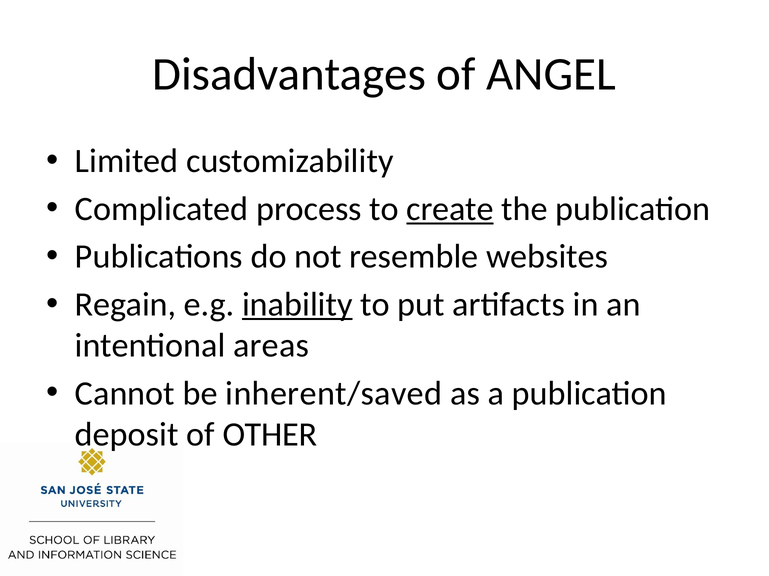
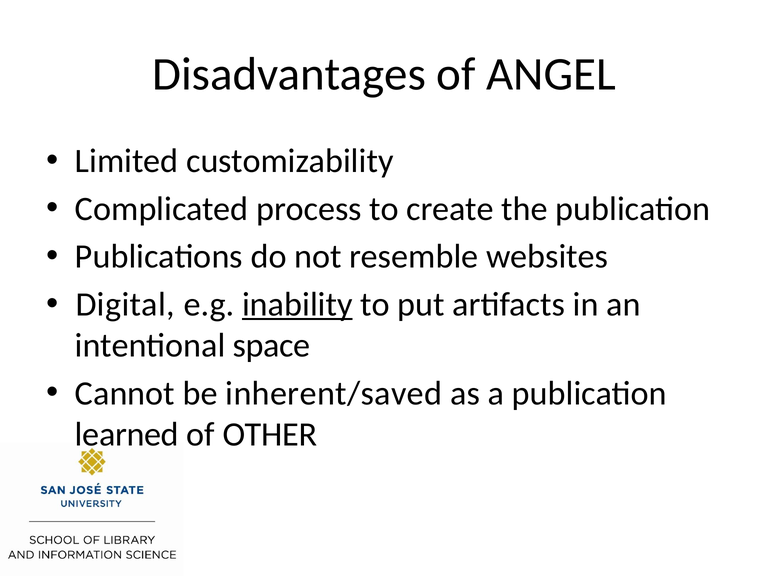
create underline: present -> none (450, 209)
Regain: Regain -> Digital (125, 305)
areas: areas -> space (272, 346)
deposit: deposit -> learned (127, 435)
